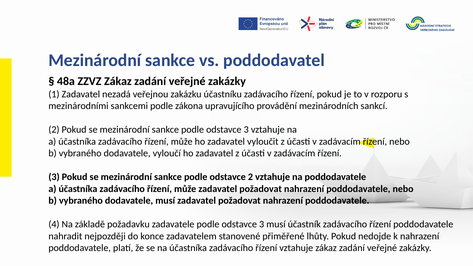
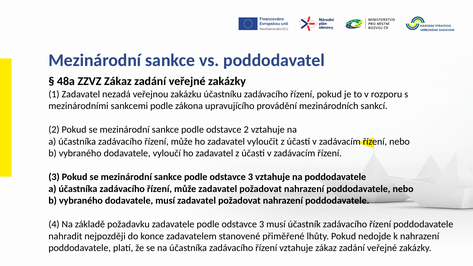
sankce podle odstavce 3: 3 -> 2 (246, 130)
sankce podle odstavce 2: 2 -> 3 (250, 177)
